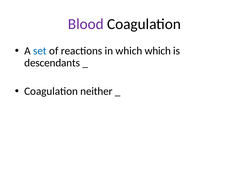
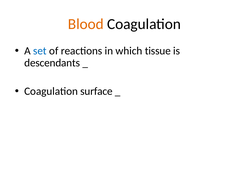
Blood colour: purple -> orange (86, 24)
which which: which -> tissue (158, 51)
neither: neither -> surface (96, 91)
